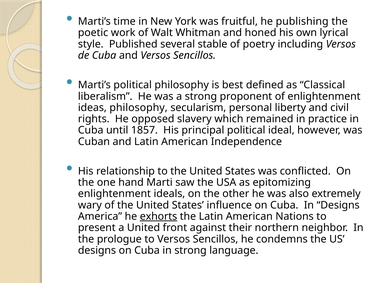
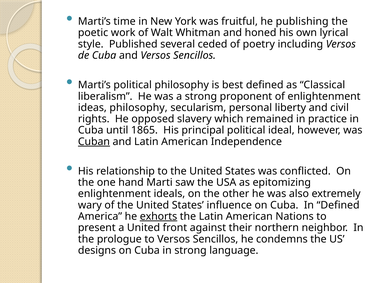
stable: stable -> ceded (213, 44)
1857: 1857 -> 1865 (144, 130)
Cuban underline: none -> present (94, 141)
In Designs: Designs -> Defined (338, 205)
